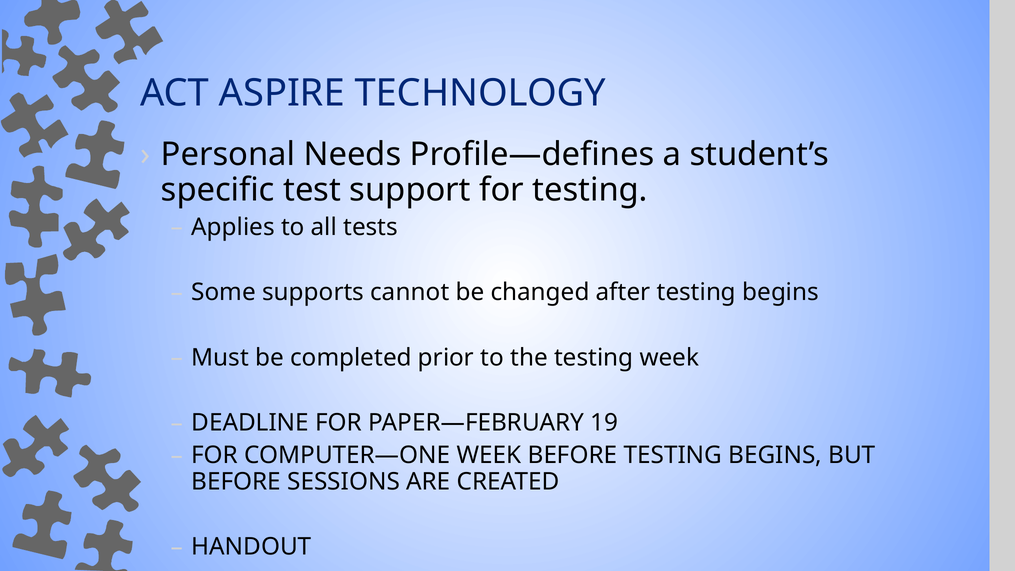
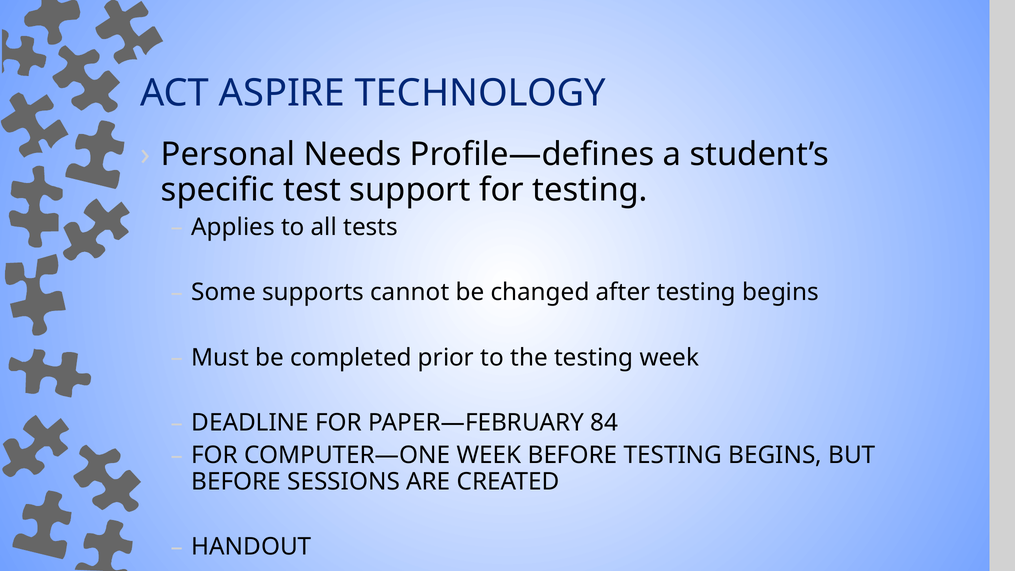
19: 19 -> 84 (604, 423)
